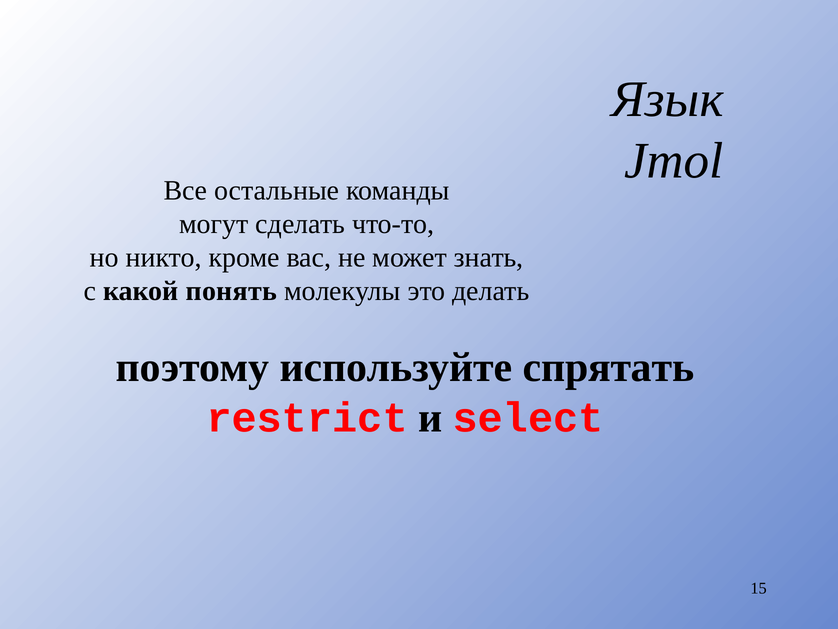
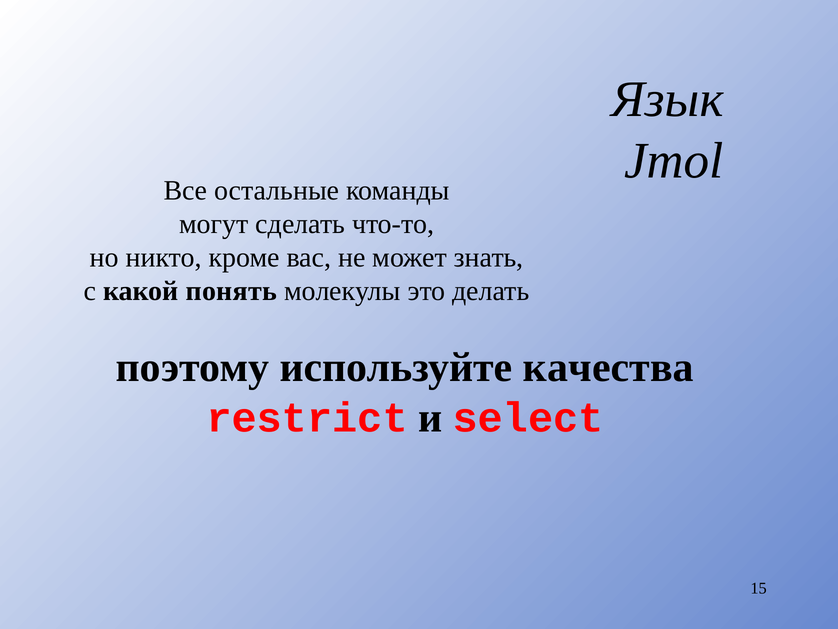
спрятать: спрятать -> качества (608, 367)
